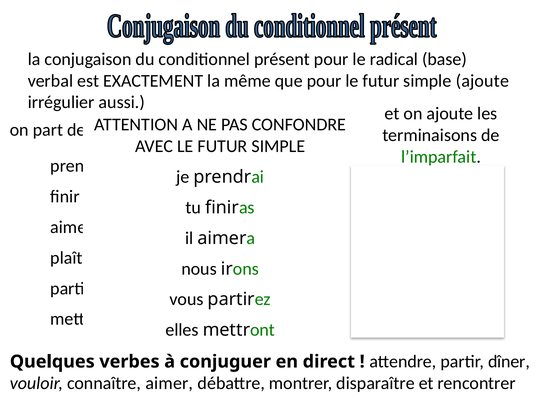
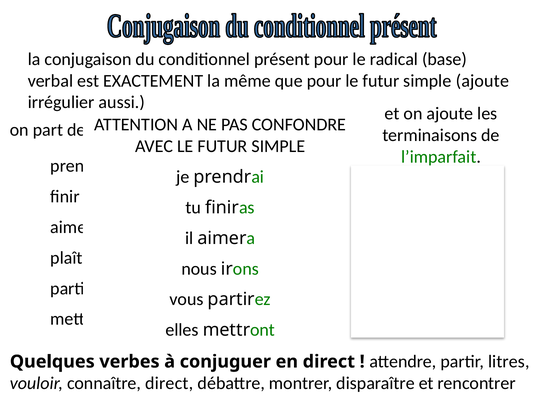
dîner: dîner -> litres (509, 362)
connaître aimer: aimer -> direct (169, 383)
